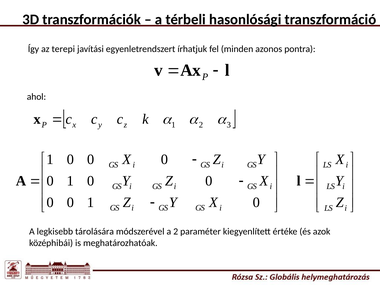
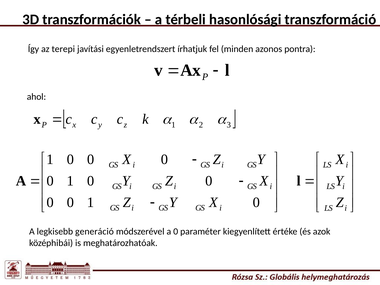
tárolására: tárolására -> generáció (94, 232)
a 2: 2 -> 0 (176, 232)
